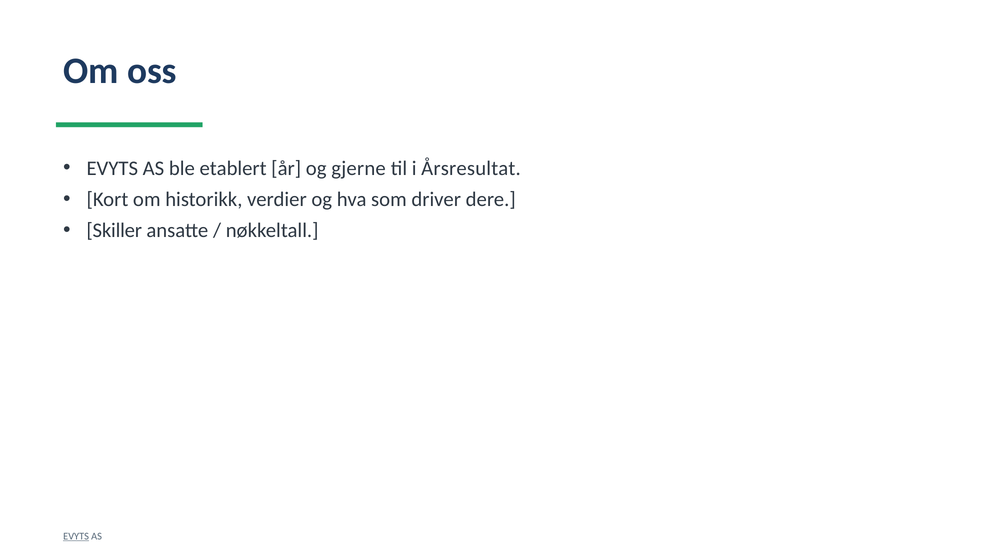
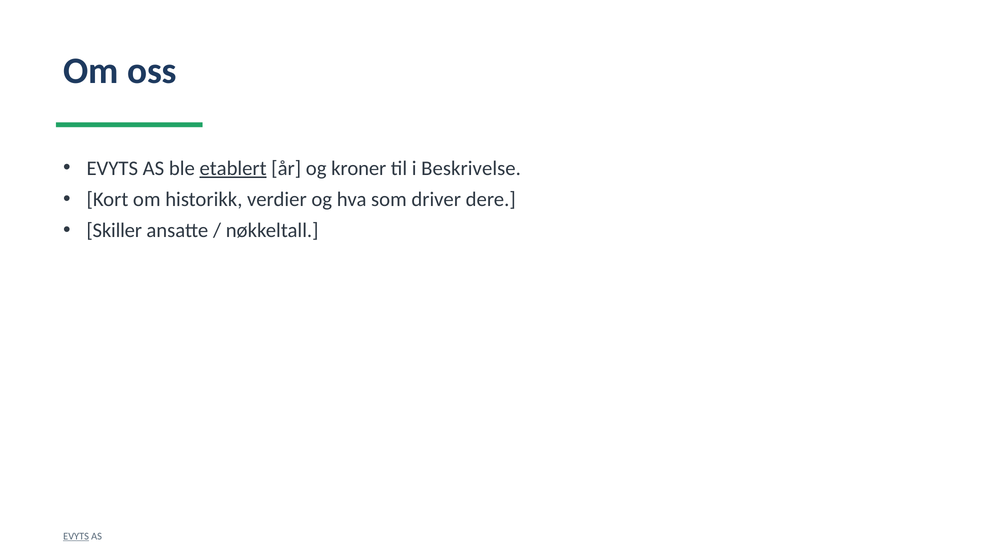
etablert underline: none -> present (233, 168)
gjerne: gjerne -> kroner (359, 168)
Årsresultat: Årsresultat -> Beskrivelse (471, 168)
